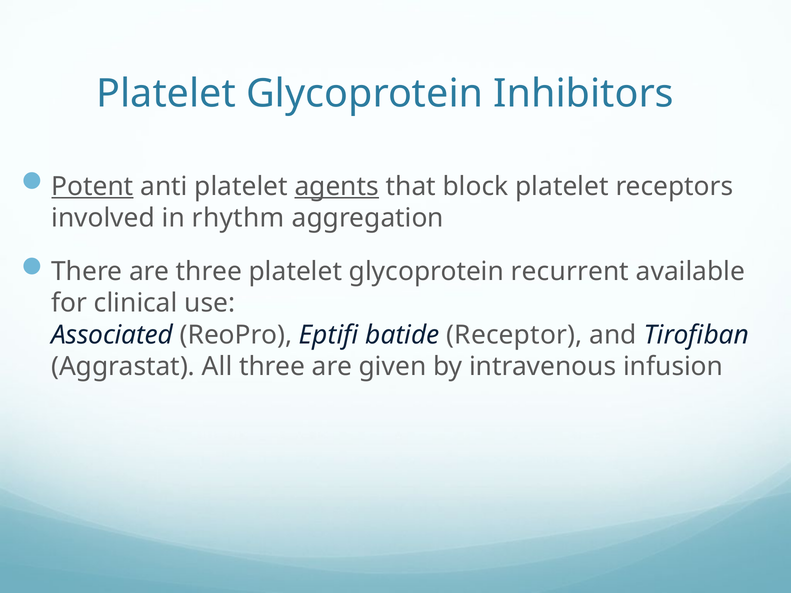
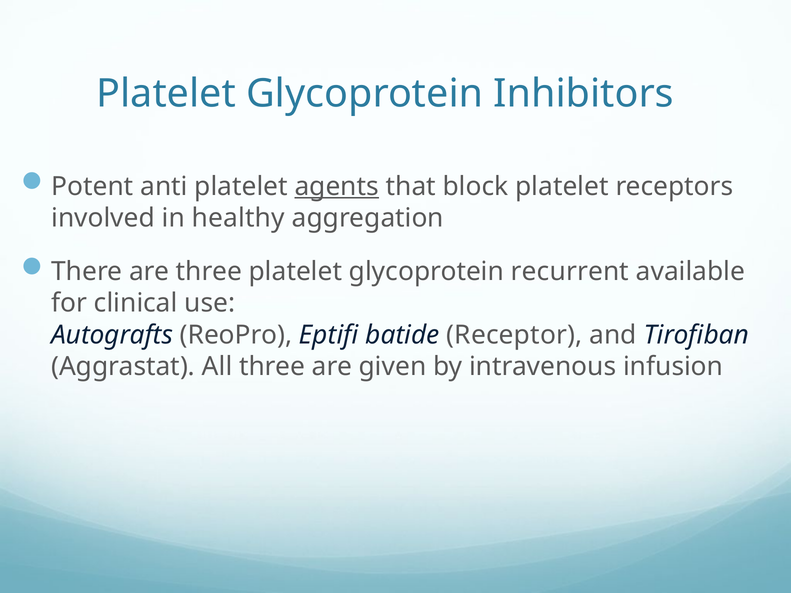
Potent underline: present -> none (92, 186)
rhythm: rhythm -> healthy (238, 218)
Associated: Associated -> Autografts (112, 335)
